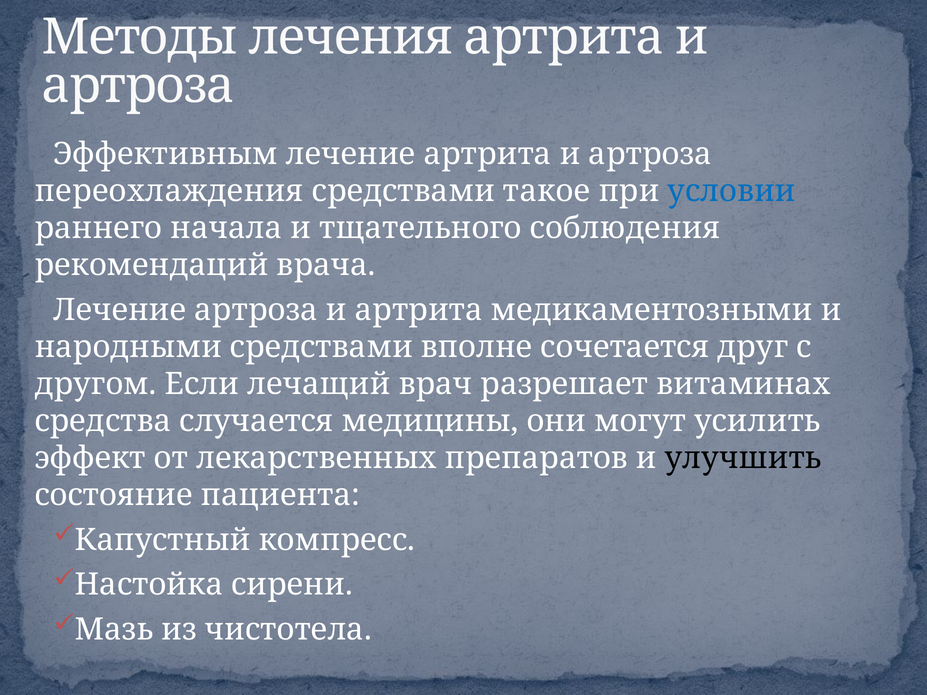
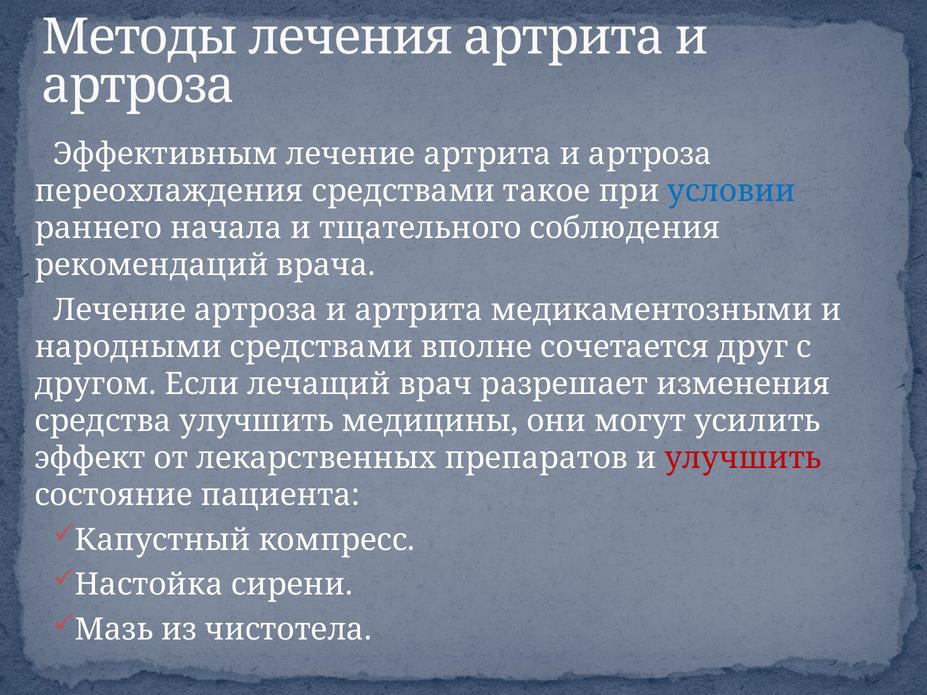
витаминах: витаминах -> изменения (743, 384)
средства случается: случается -> улучшить (257, 421)
улучшить colour: black -> red (743, 458)
